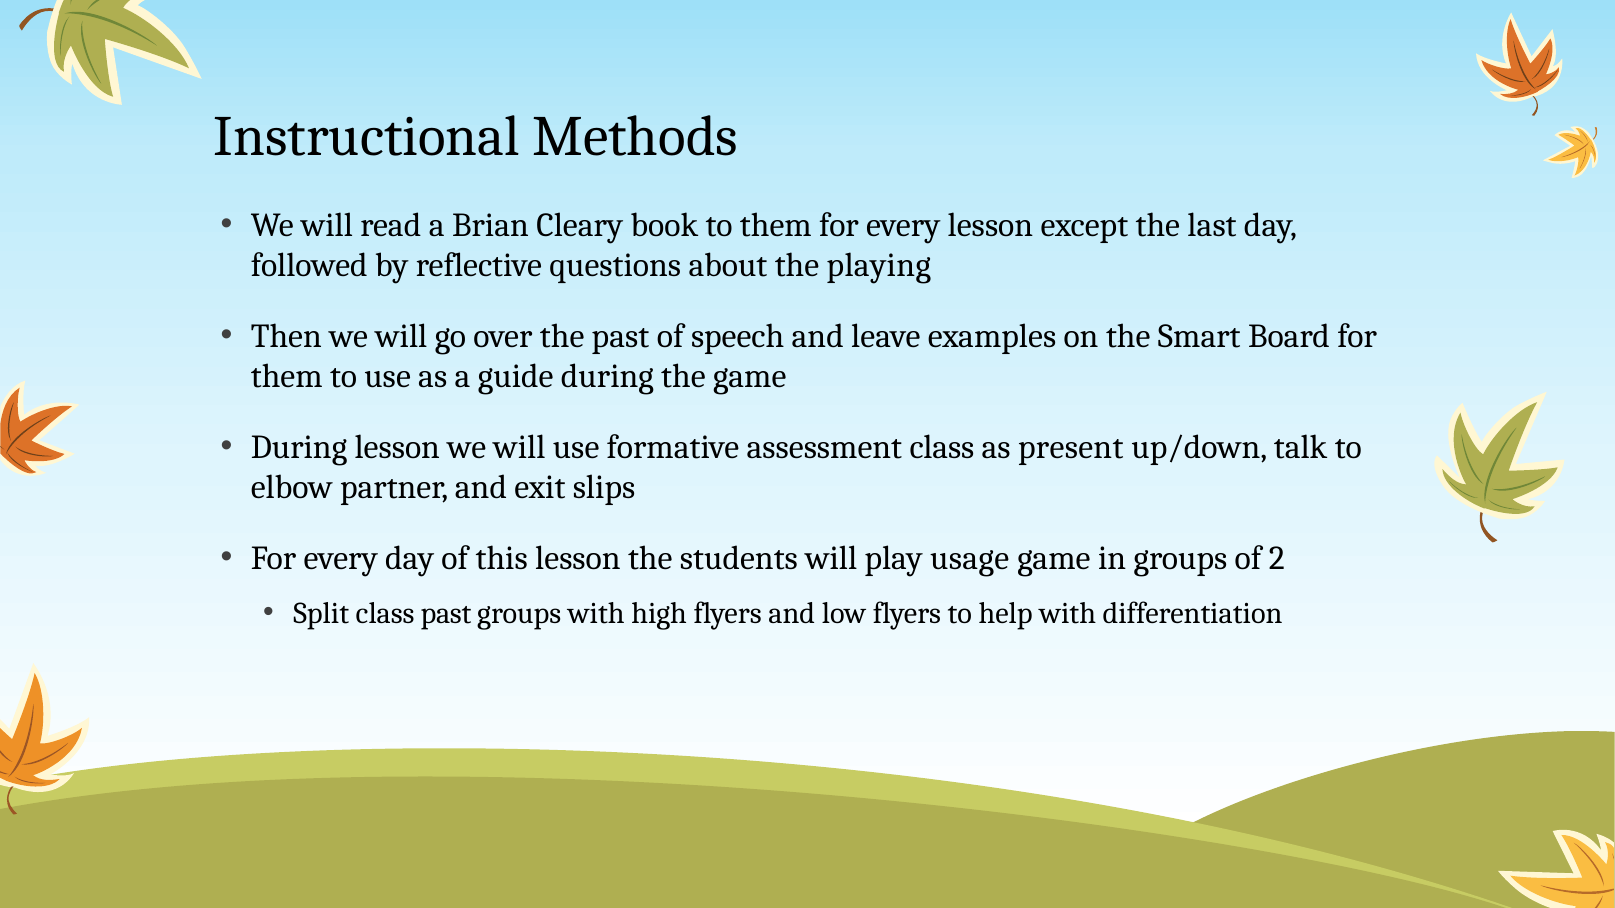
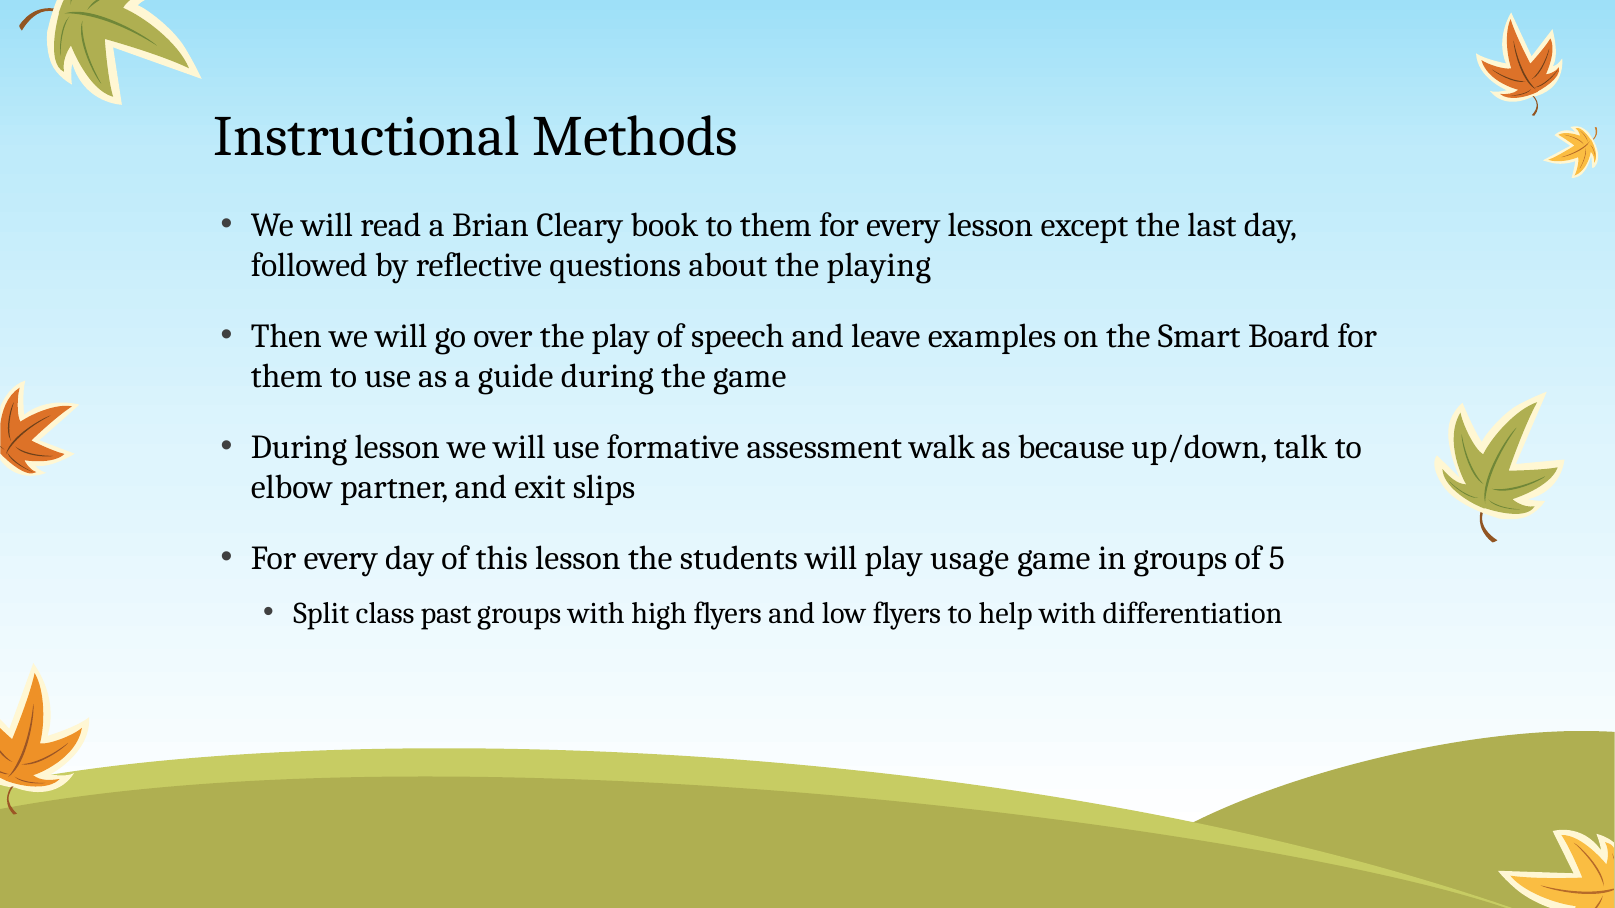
the past: past -> play (621, 337)
assessment class: class -> walk (942, 448)
present: present -> because (1071, 448)
2: 2 -> 5 (1277, 559)
